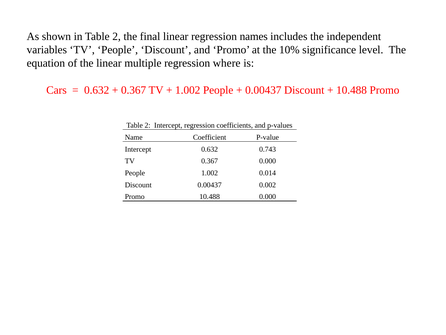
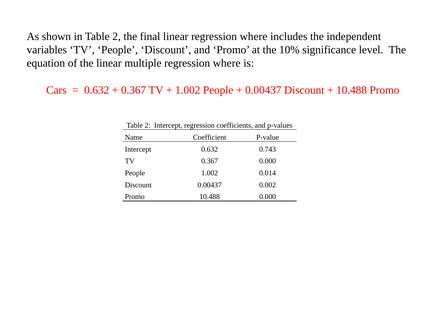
linear regression names: names -> where (254, 36)
